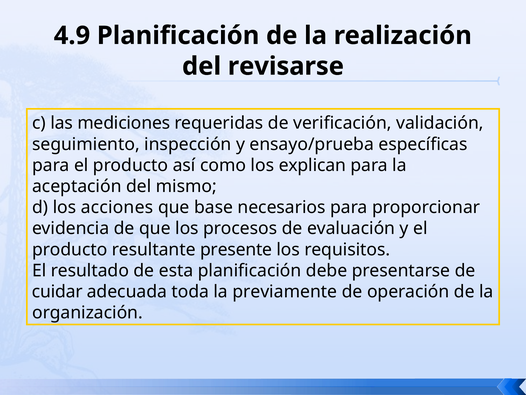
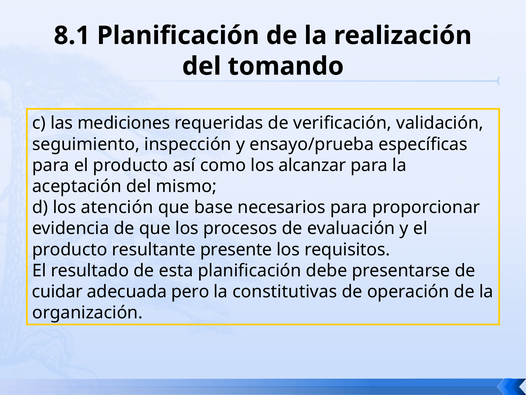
4.9: 4.9 -> 8.1 (72, 36)
revisarse: revisarse -> tomando (286, 66)
explican: explican -> alcanzar (312, 165)
acciones: acciones -> atención (117, 207)
toda: toda -> pero (190, 291)
previamente: previamente -> constitutivas (285, 291)
